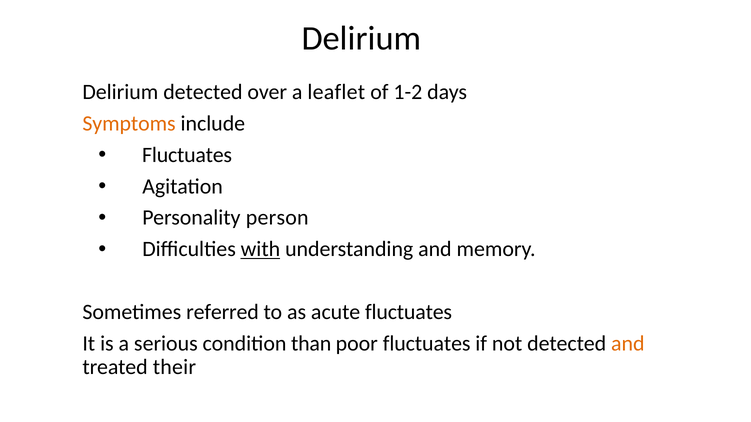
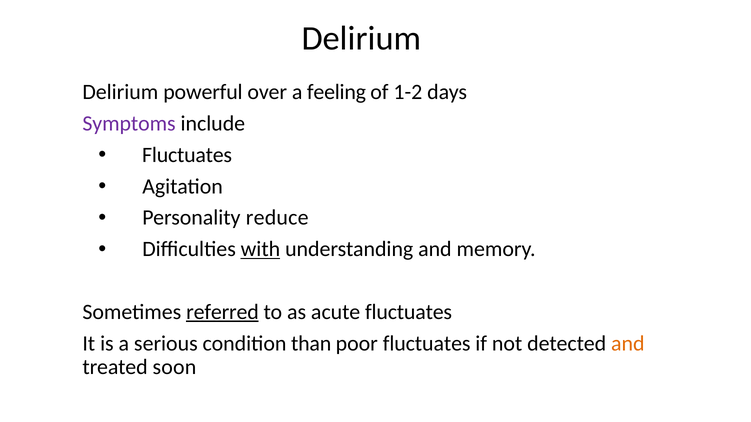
Delirium detected: detected -> powerful (203, 92)
leaflet: leaflet -> feeling (336, 92)
Symptoms colour: orange -> purple (129, 124)
person: person -> reduce (277, 218)
referred underline: none -> present (223, 312)
their: their -> soon (174, 367)
